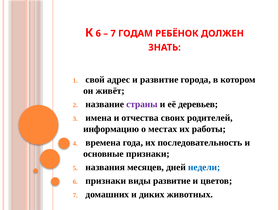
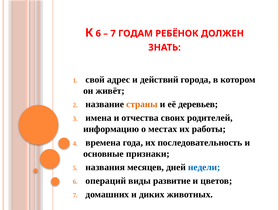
и развитие: развитие -> действий (159, 80)
страны colour: purple -> orange (142, 104)
6 признаки: признаки -> операций (106, 181)
